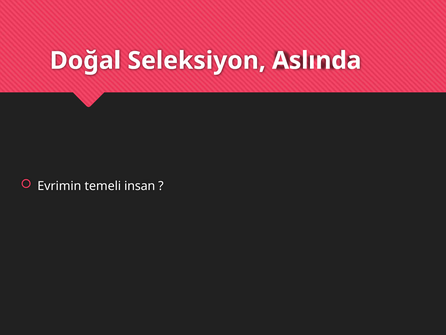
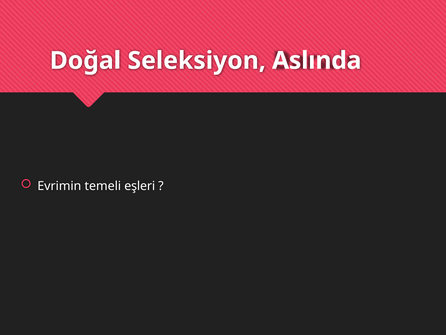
insan: insan -> eşleri (140, 186)
